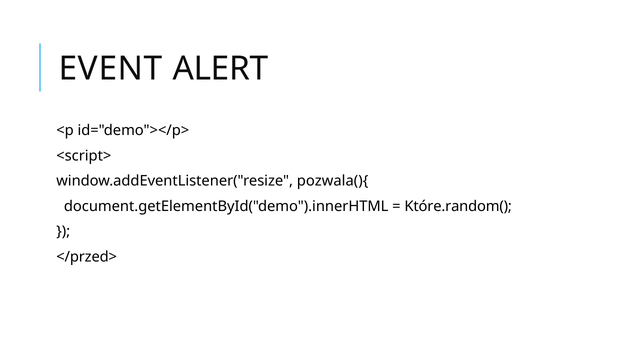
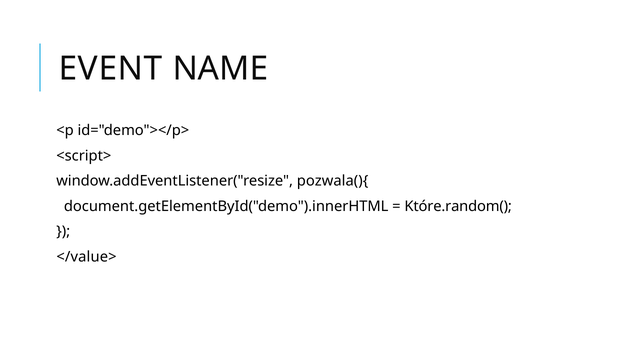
ALERT: ALERT -> NAME (220, 69)
</przed>: </przed> -> </value> (86, 257)
